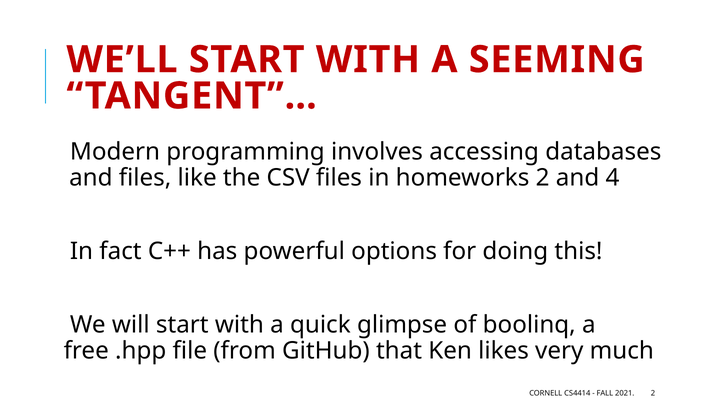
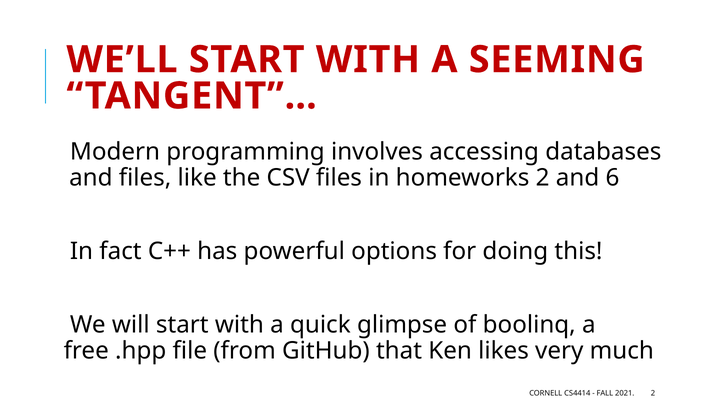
4: 4 -> 6 (613, 178)
